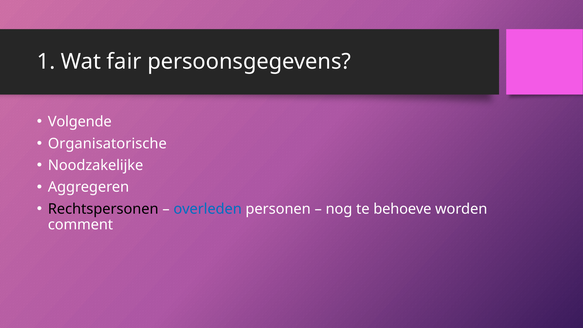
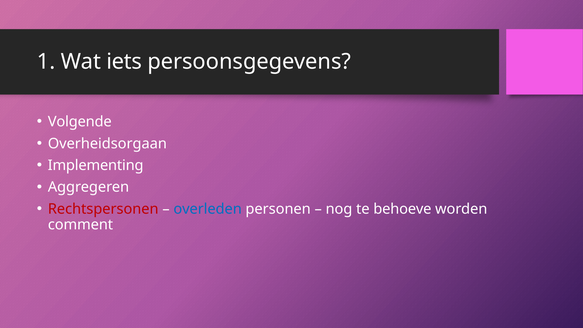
fair: fair -> iets (124, 62)
Organisatorische: Organisatorische -> Overheidsorgaan (107, 144)
Noodzakelijke: Noodzakelijke -> Implementing (96, 165)
Rechtspersonen colour: black -> red (103, 209)
